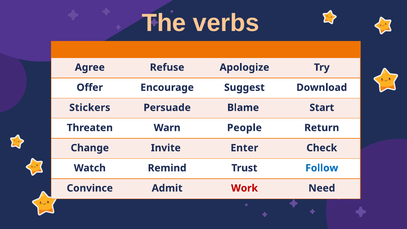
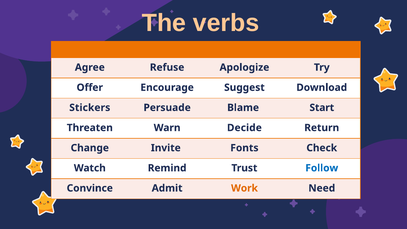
People: People -> Decide (244, 128)
Enter: Enter -> Fonts (244, 148)
Work colour: red -> orange (244, 188)
